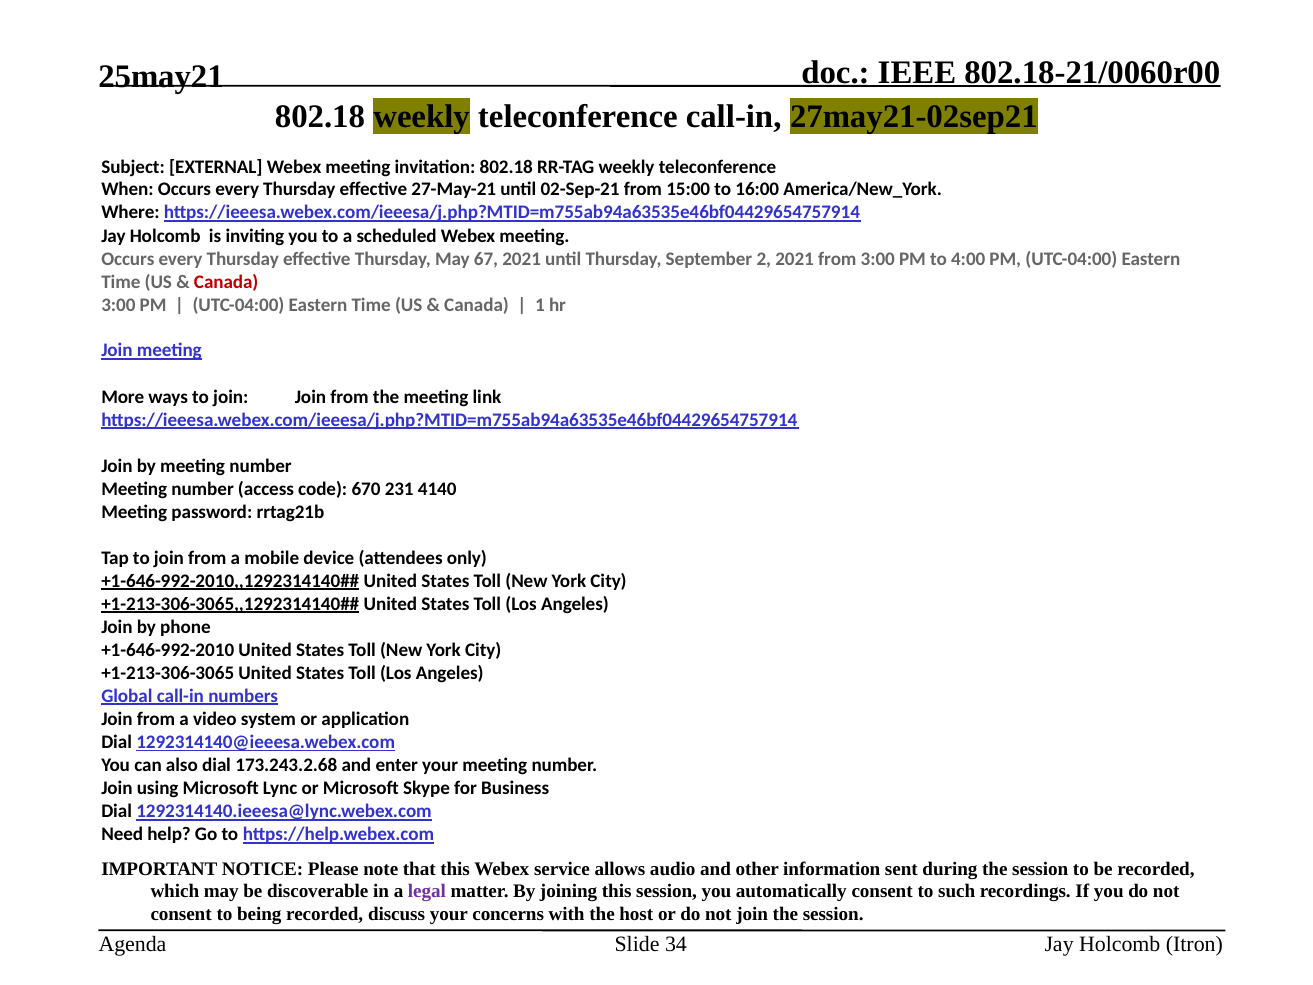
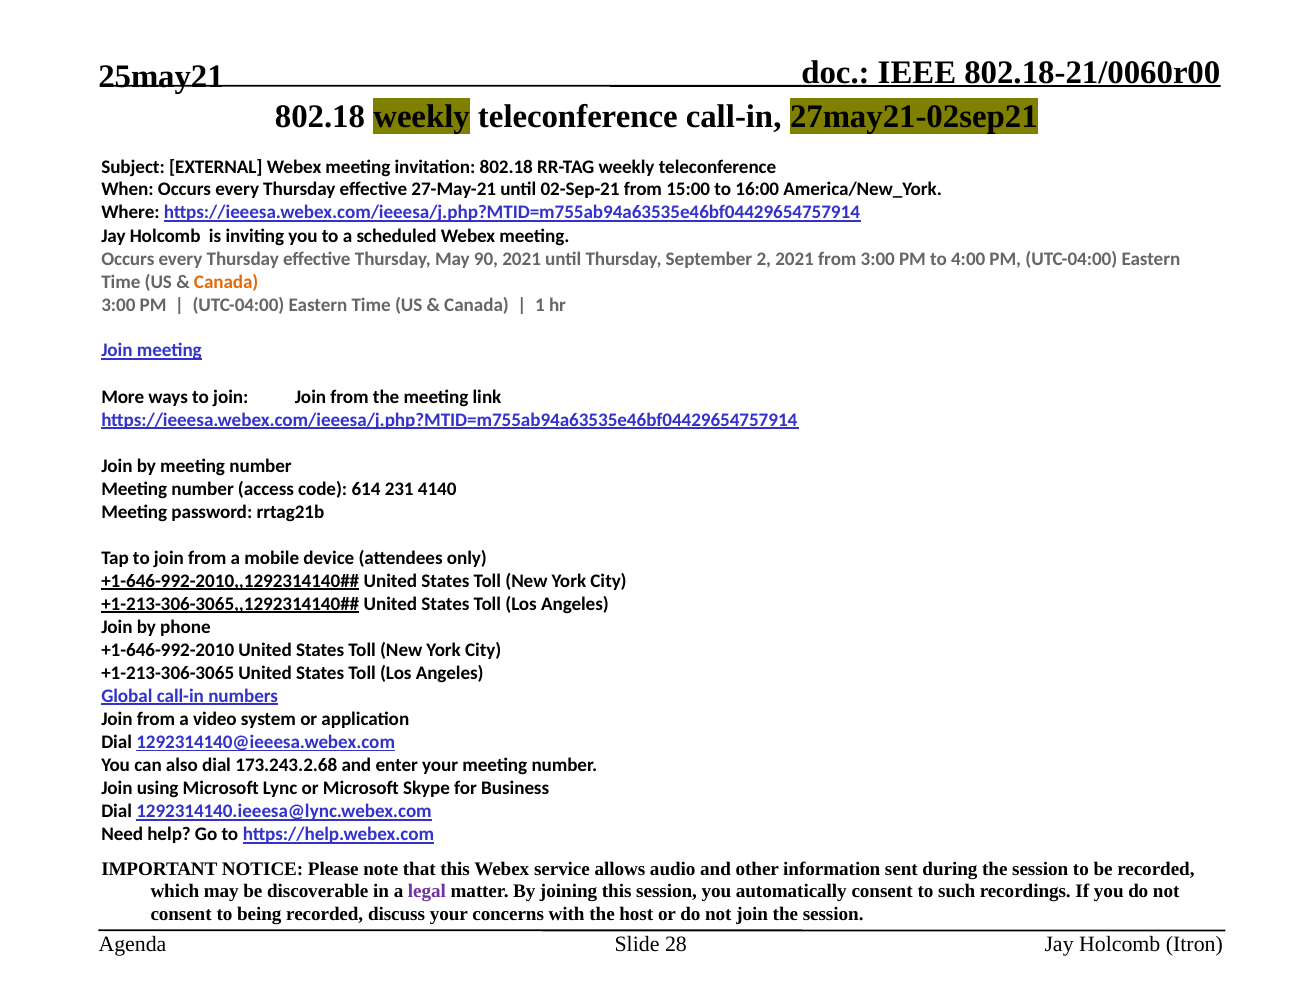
67: 67 -> 90 (486, 259)
Canada colour: red -> orange (226, 282)
670: 670 -> 614 (366, 489)
34: 34 -> 28 (676, 944)
